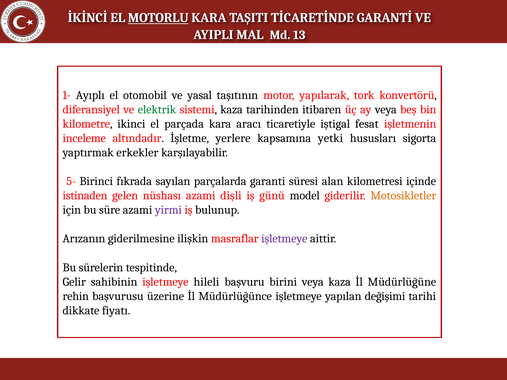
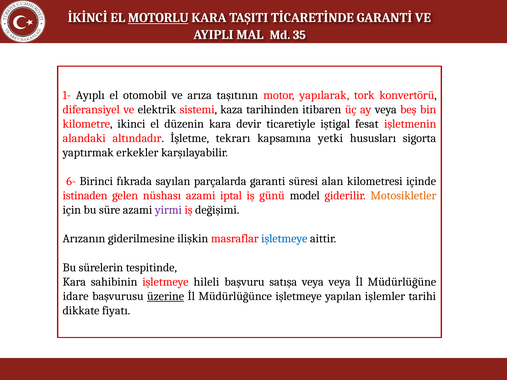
13: 13 -> 35 (299, 35)
yasal: yasal -> arıza (200, 95)
elektrik colour: green -> black (157, 110)
parçada: parçada -> düzenin (184, 124)
aracı: aracı -> devir (249, 124)
inceleme: inceleme -> alandaki (84, 138)
yerlere: yerlere -> tekrarı (233, 138)
5-: 5- -> 6- (71, 181)
dişli: dişli -> iptal (231, 196)
bulunup: bulunup -> değişimi (217, 210)
işletmeye colour: purple -> blue (284, 239)
Gelir: Gelir -> Kara (74, 282)
birini: birini -> satışa (283, 282)
veya kaza: kaza -> veya (340, 282)
rehin: rehin -> idare (76, 296)
üzerine underline: none -> present (166, 296)
değişimi: değişimi -> işlemler (385, 296)
